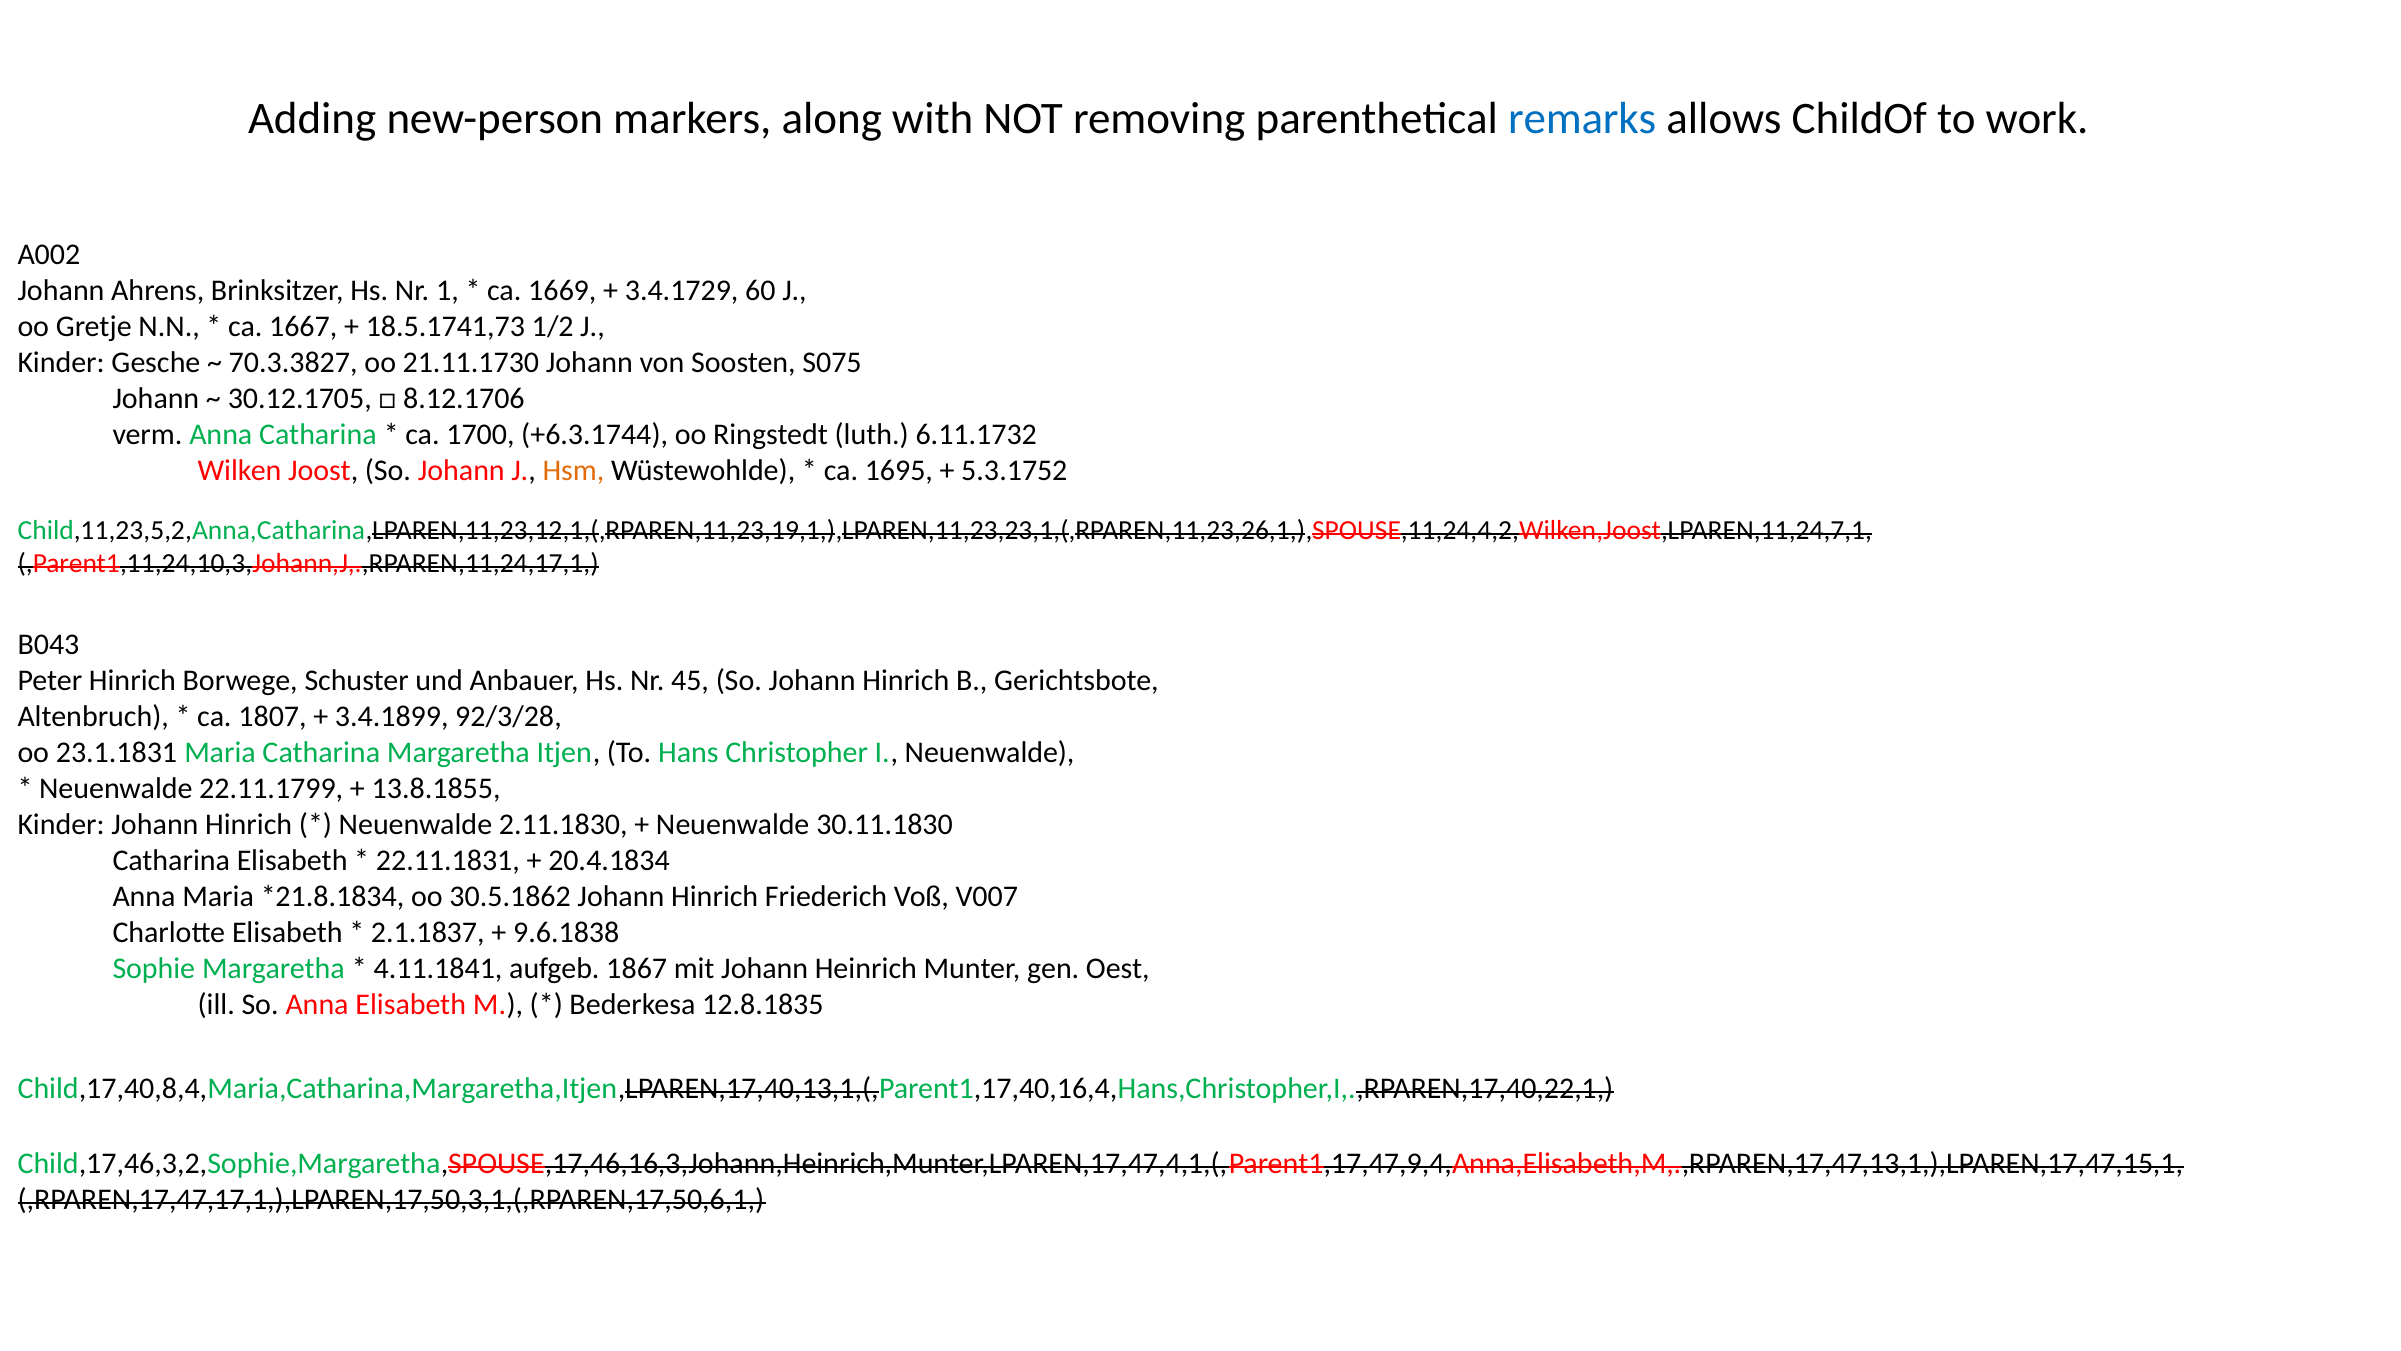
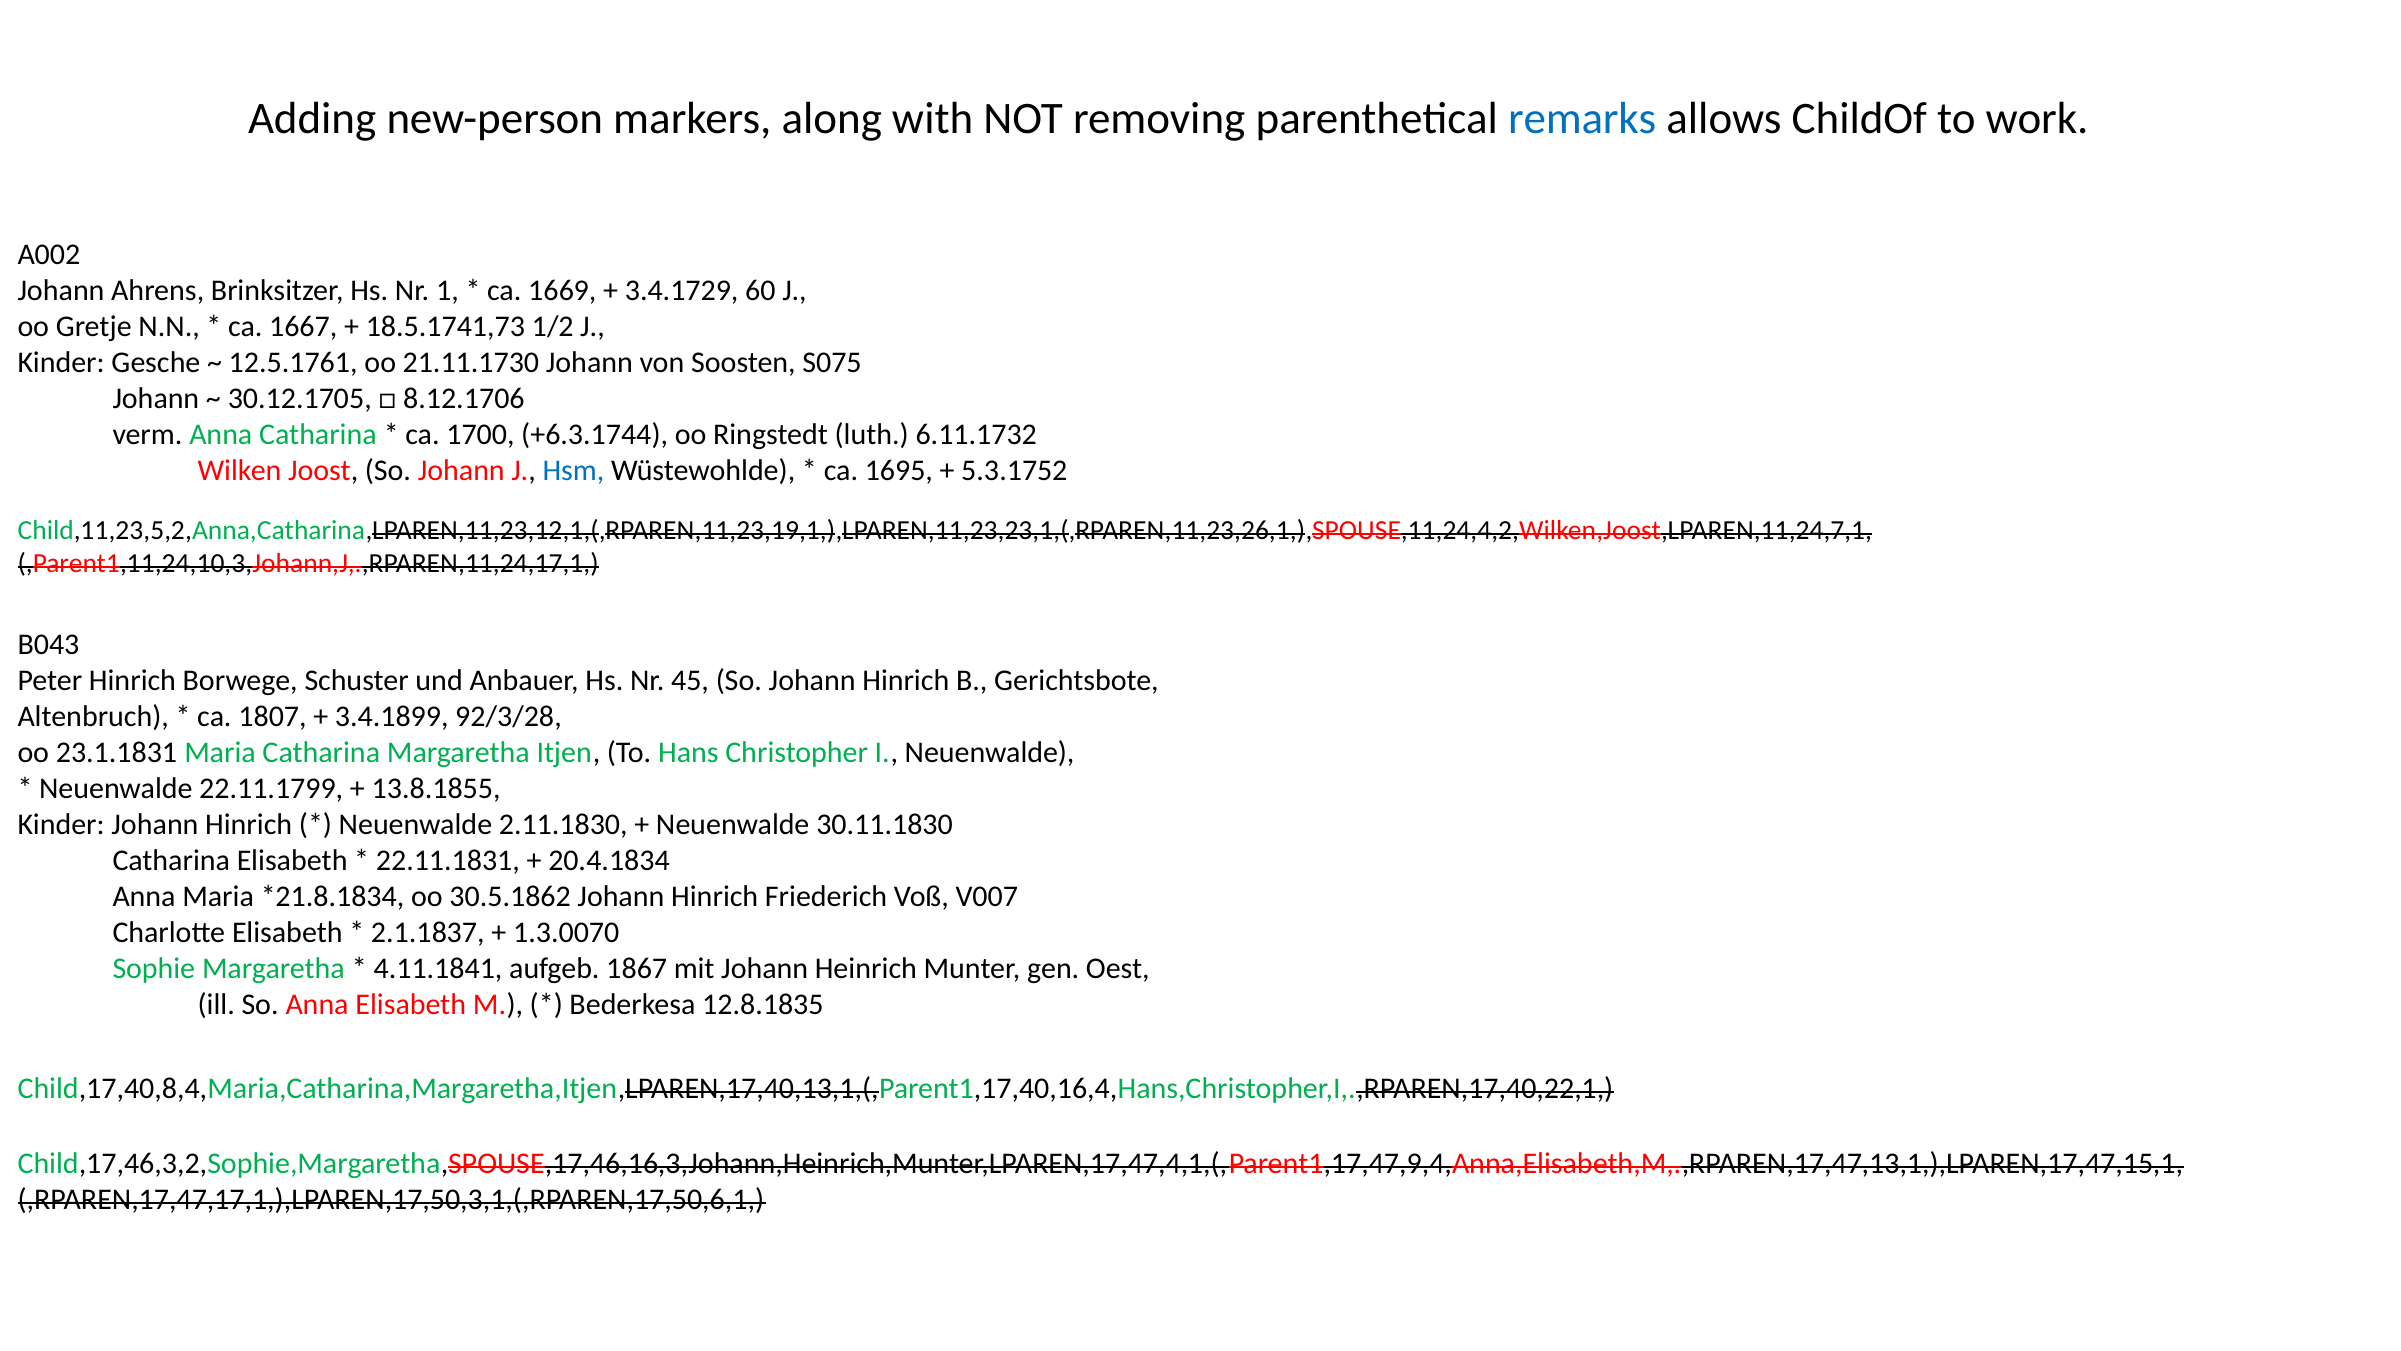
70.3.3827: 70.3.3827 -> 12.5.1761 (293, 362)
Hsm colour: orange -> blue (573, 470)
9.6.1838: 9.6.1838 -> 1.3.0070 (566, 933)
